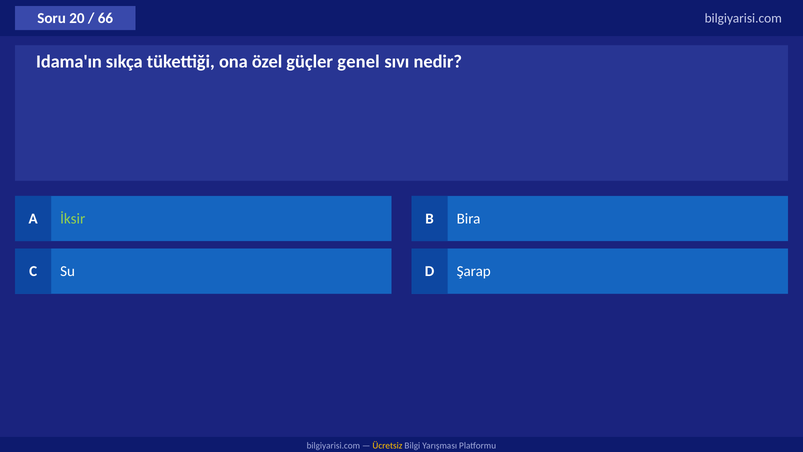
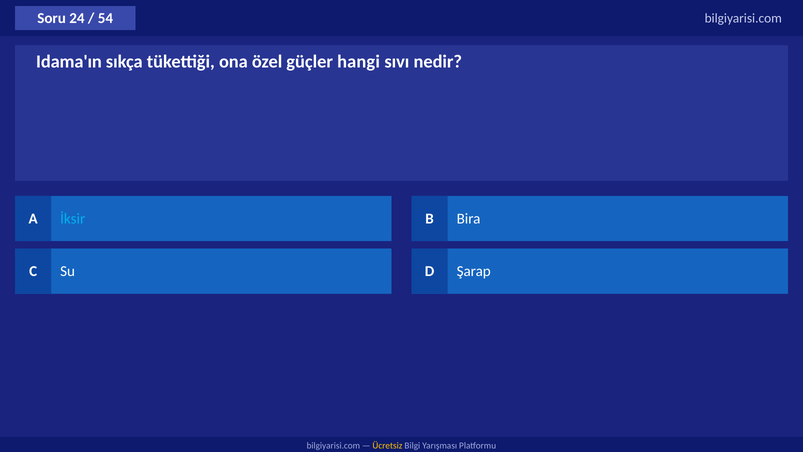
20: 20 -> 24 (77, 18)
66: 66 -> 54 (105, 18)
genel: genel -> hangi (359, 62)
İksir colour: light green -> light blue (73, 219)
